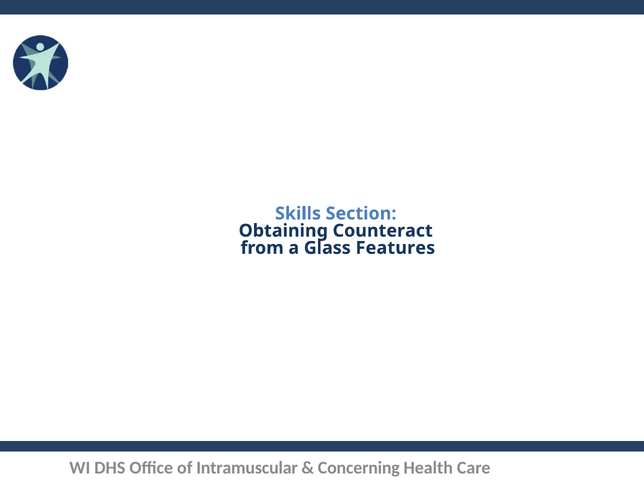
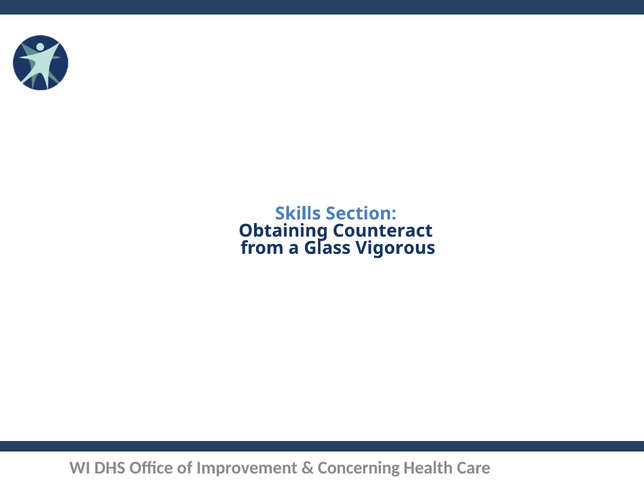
Features: Features -> Vigorous (395, 248)
Intramuscular: Intramuscular -> Improvement (247, 468)
